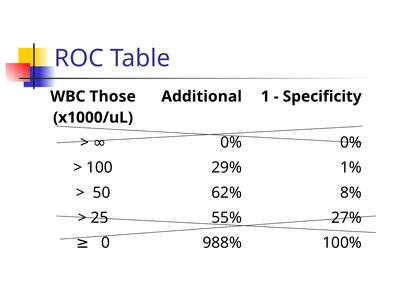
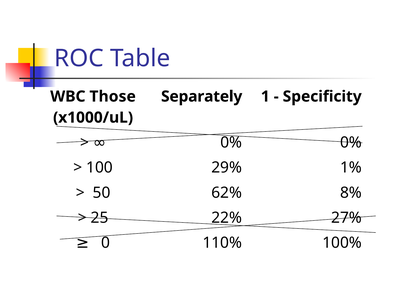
Additional: Additional -> Separately (202, 97)
55%: 55% -> 22% (227, 218)
988%: 988% -> 110% (222, 243)
